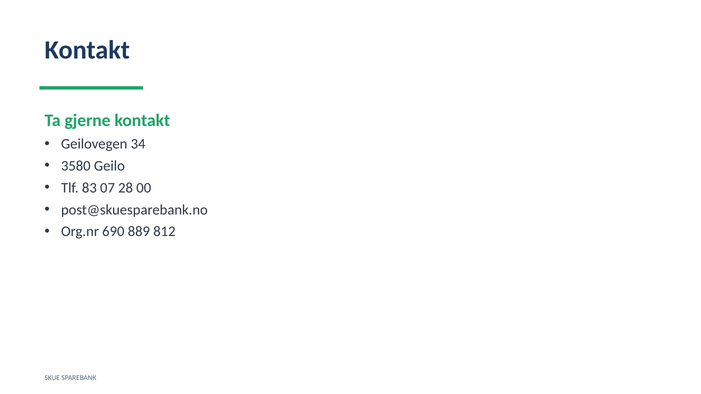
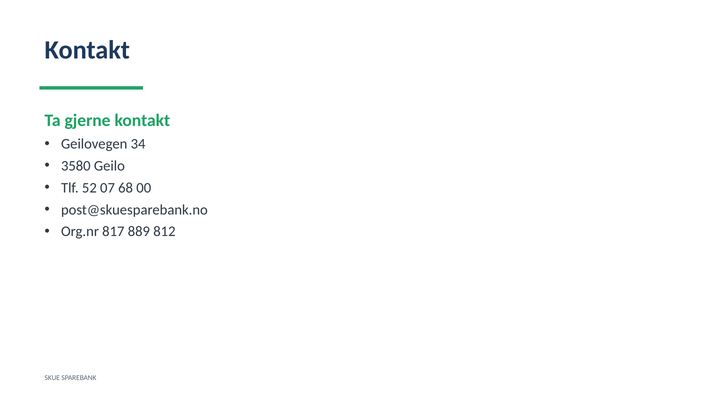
83: 83 -> 52 (89, 188)
28: 28 -> 68 (126, 188)
690: 690 -> 817 (113, 232)
